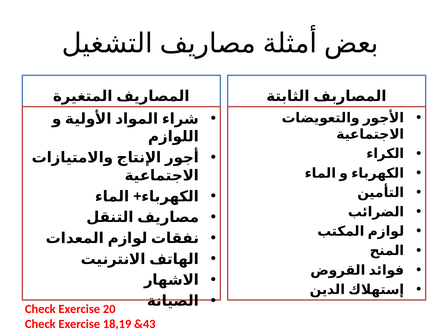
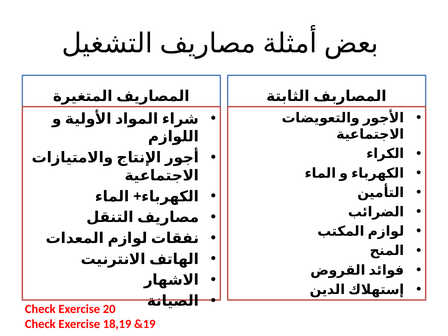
&43: &43 -> &19 (145, 324)
